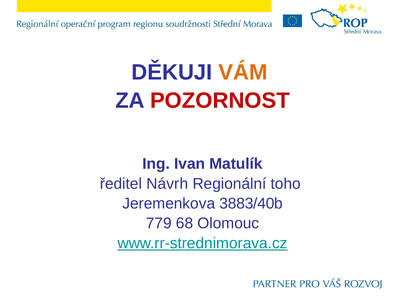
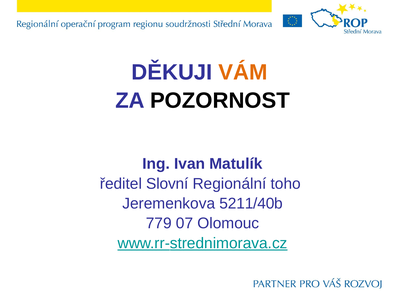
POZORNOST colour: red -> black (220, 100)
Návrh: Návrh -> Slovní (167, 183)
3883/40b: 3883/40b -> 5211/40b (251, 203)
68: 68 -> 07 (185, 223)
